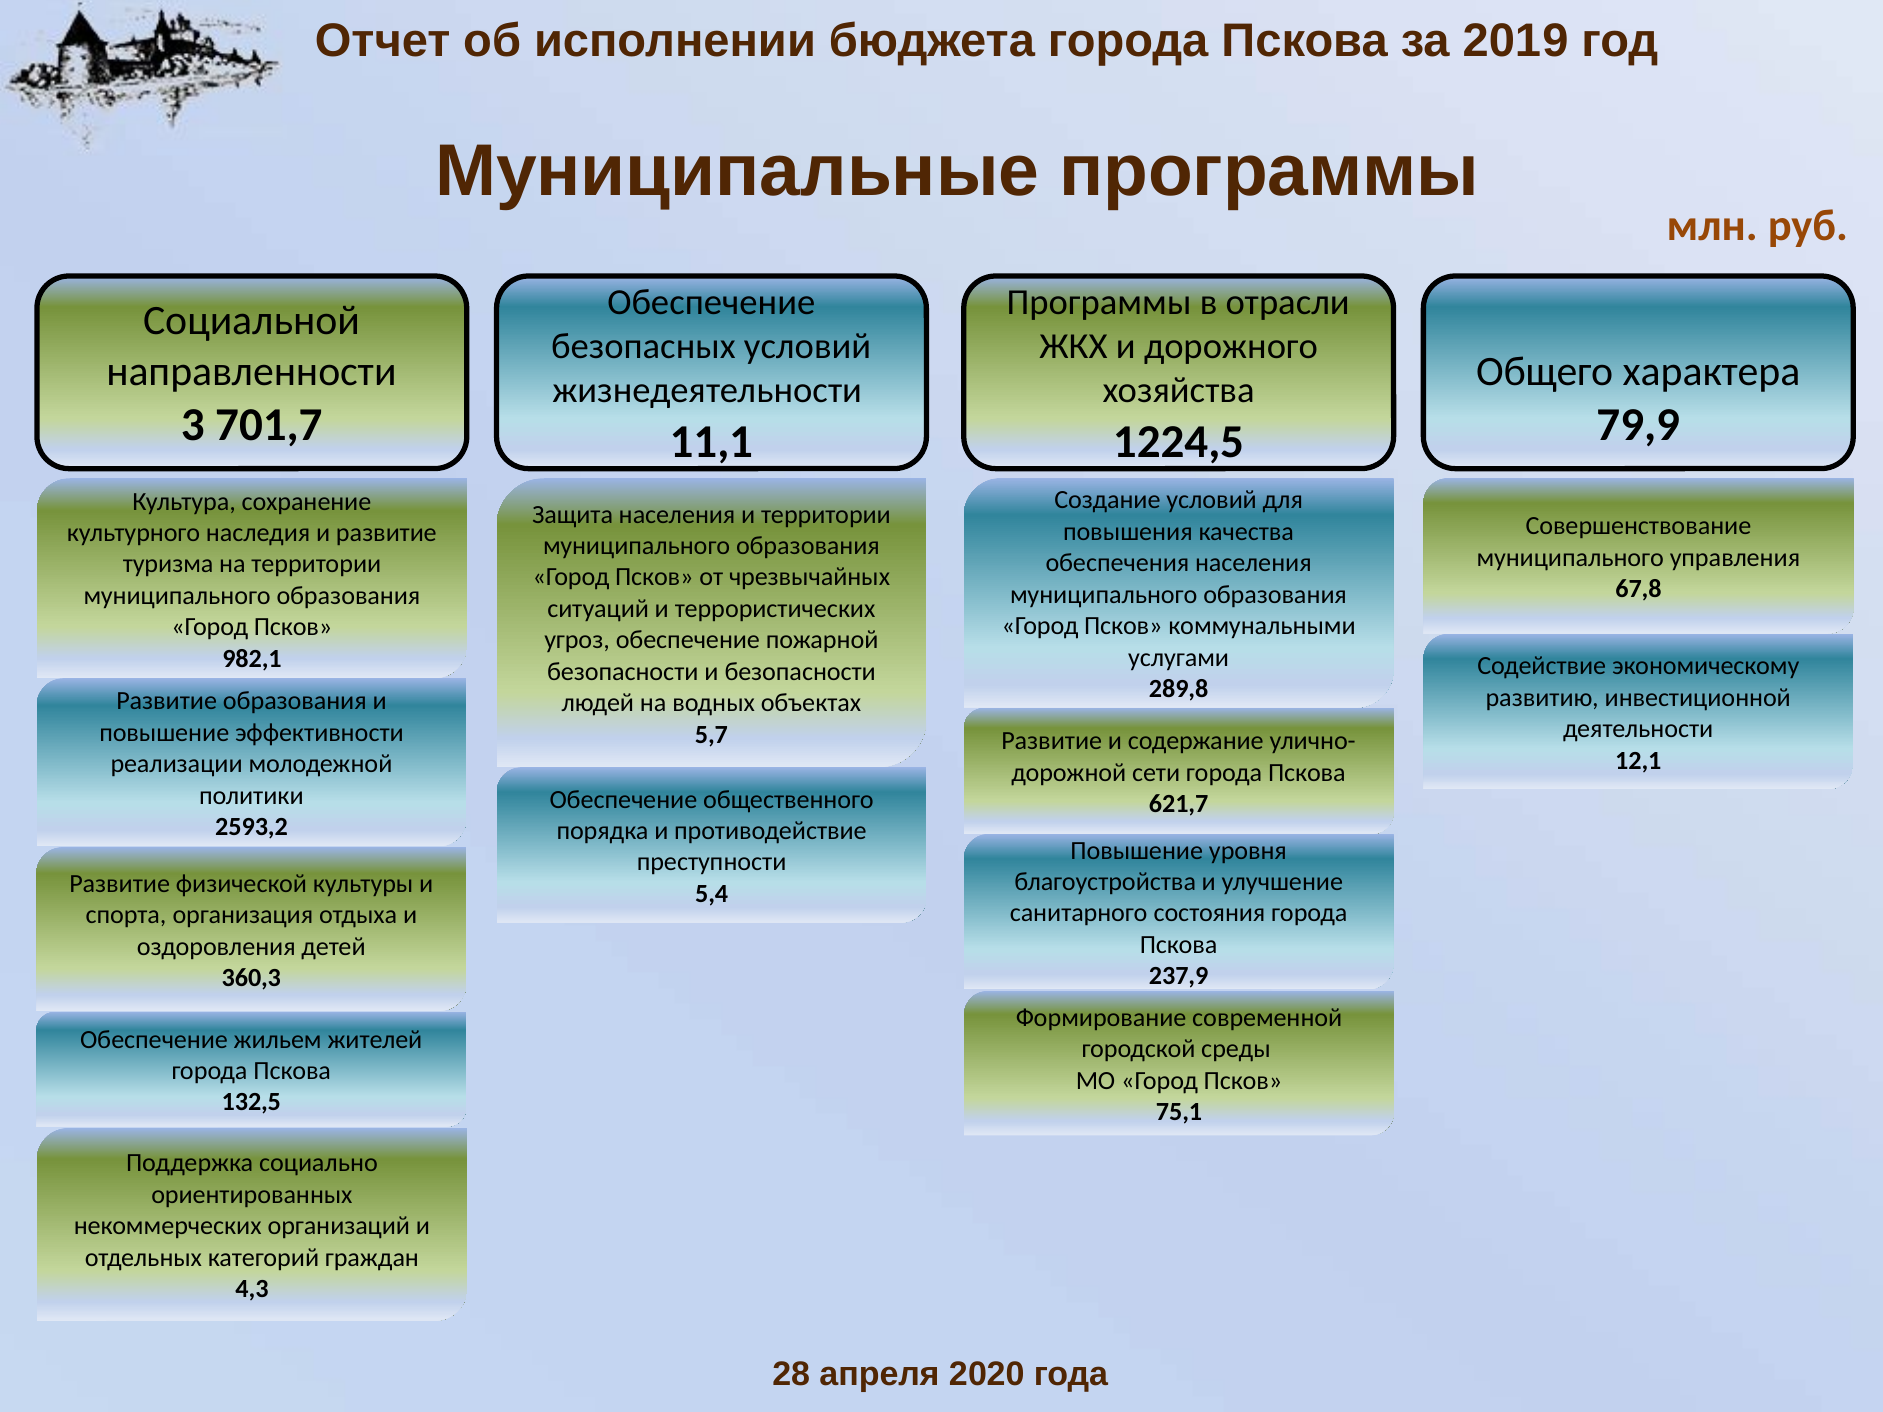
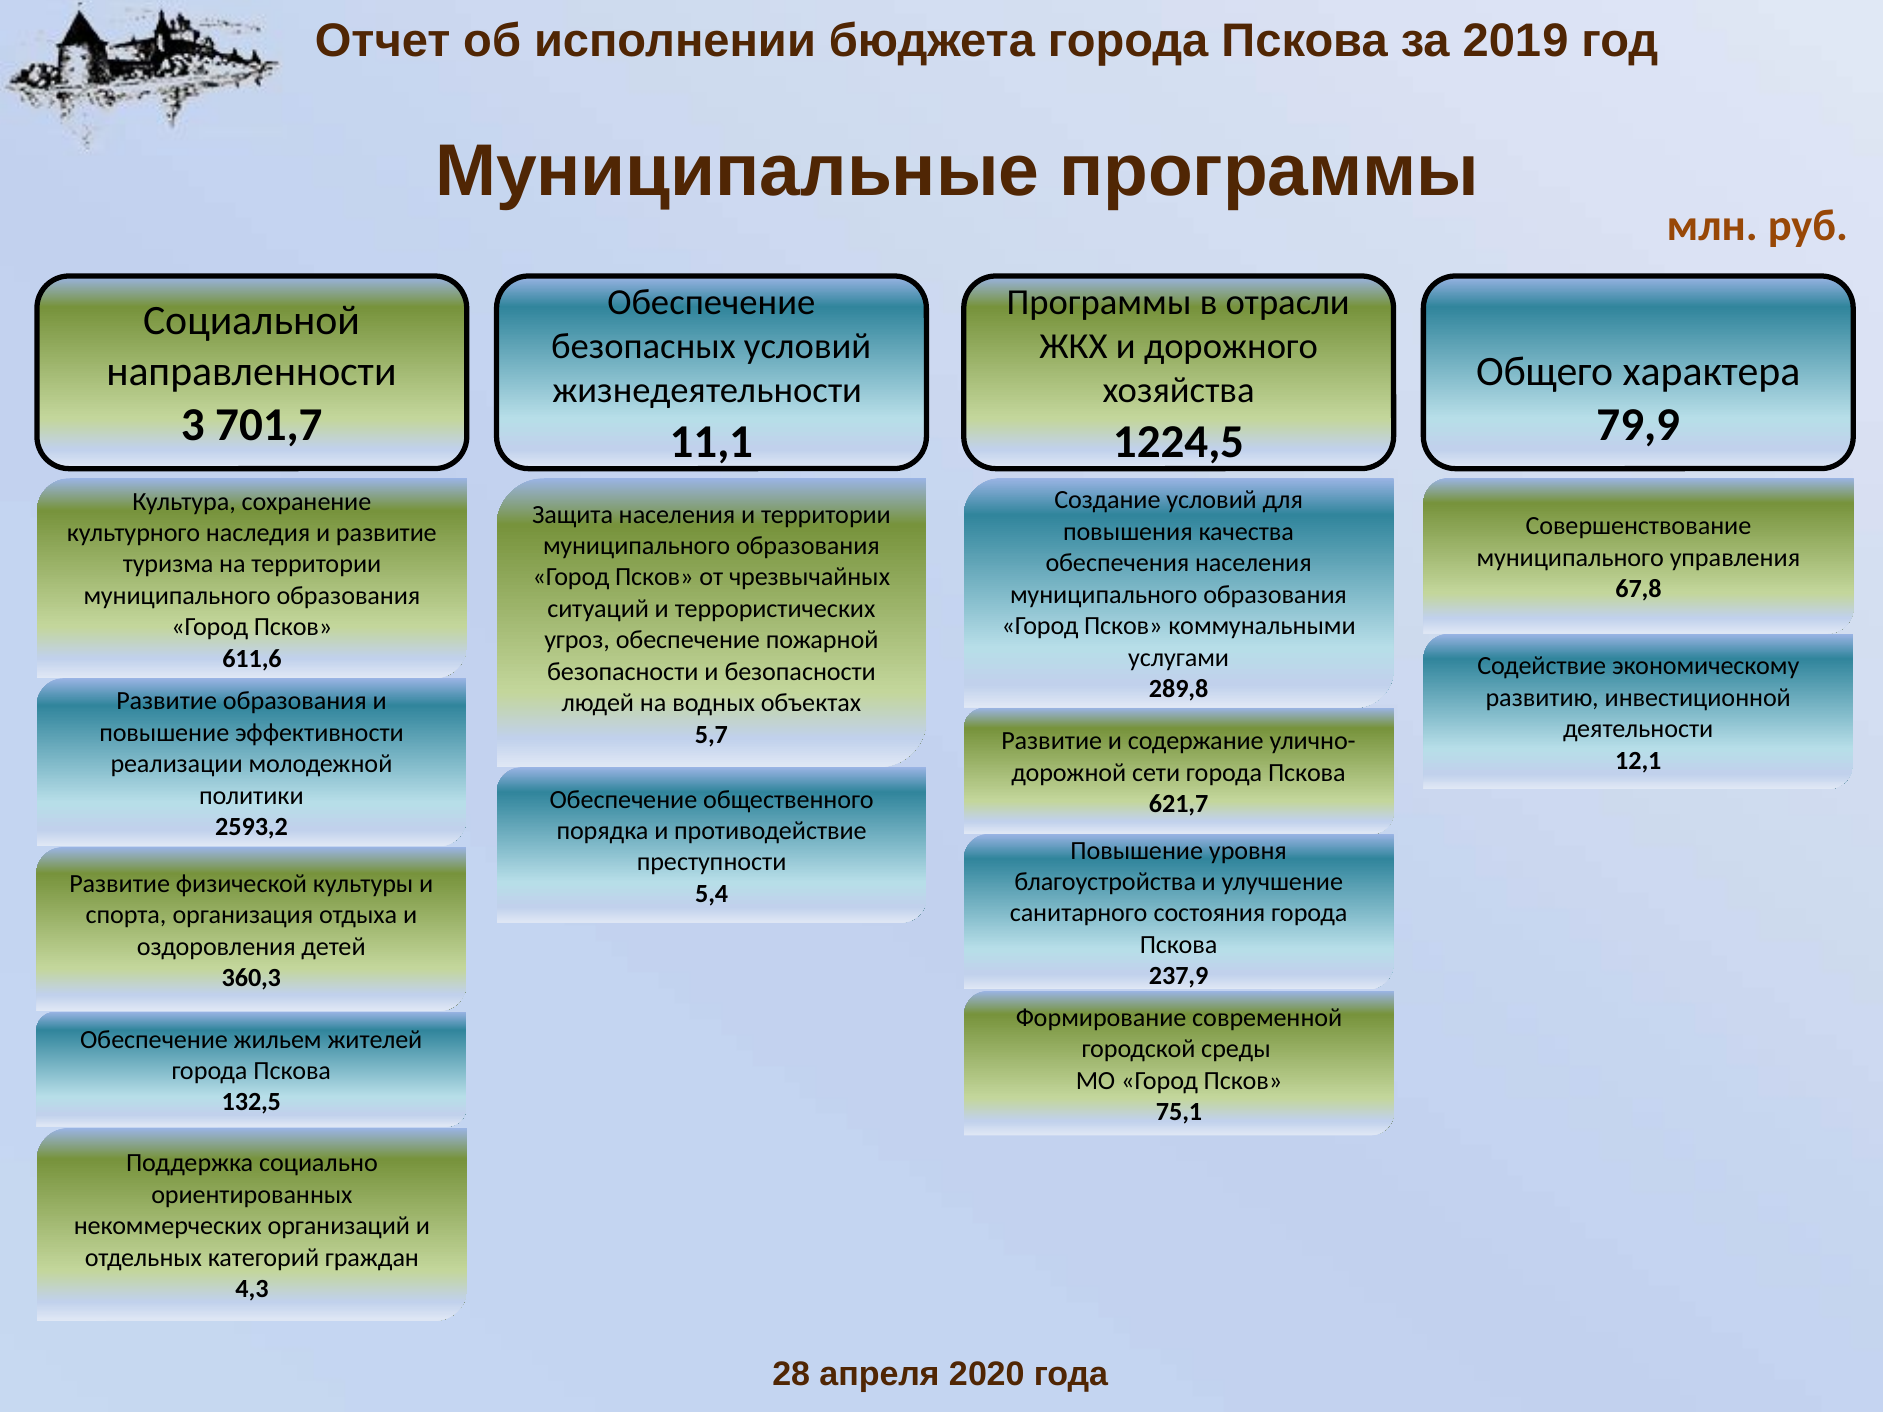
982,1: 982,1 -> 611,6 (252, 659)
